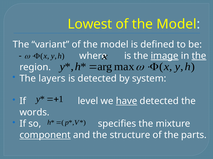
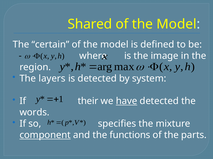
Lowest: Lowest -> Shared (90, 24)
variant: variant -> certain (50, 45)
image underline: present -> none (165, 56)
the underline: present -> none (199, 56)
level: level -> their (88, 102)
structure: structure -> functions (130, 136)
